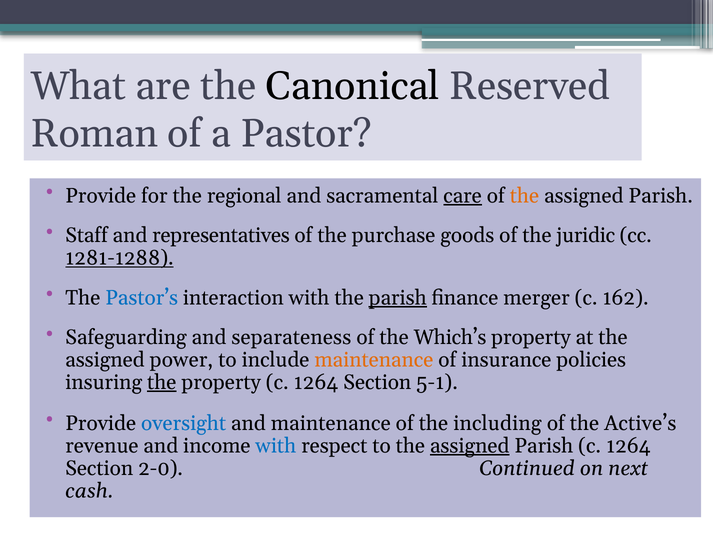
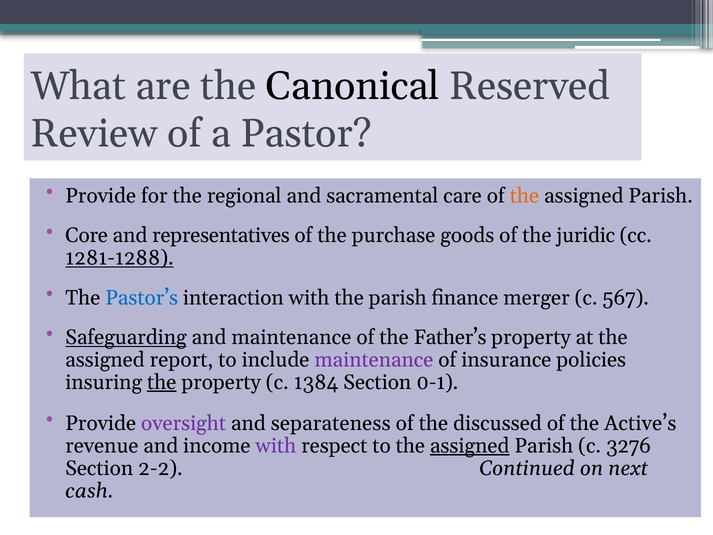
Roman: Roman -> Review (94, 133)
care underline: present -> none (463, 196)
Staff: Staff -> Core (87, 235)
parish underline: present -> none (398, 298)
162: 162 -> 567 (626, 298)
Safeguarding underline: none -> present (126, 337)
and separateness: separateness -> maintenance (291, 337)
Which’s: Which’s -> Father’s (450, 337)
power: power -> report (181, 360)
maintenance colour: orange -> purple (374, 360)
property c 1264: 1264 -> 1384 (316, 382)
5-1: 5-1 -> 0-1 (437, 382)
oversight colour: blue -> purple (184, 423)
and maintenance: maintenance -> separateness (331, 423)
including: including -> discussed (497, 423)
with colour: blue -> purple (276, 446)
Parish c 1264: 1264 -> 3276 (629, 446)
2-0: 2-0 -> 2-2 (160, 468)
